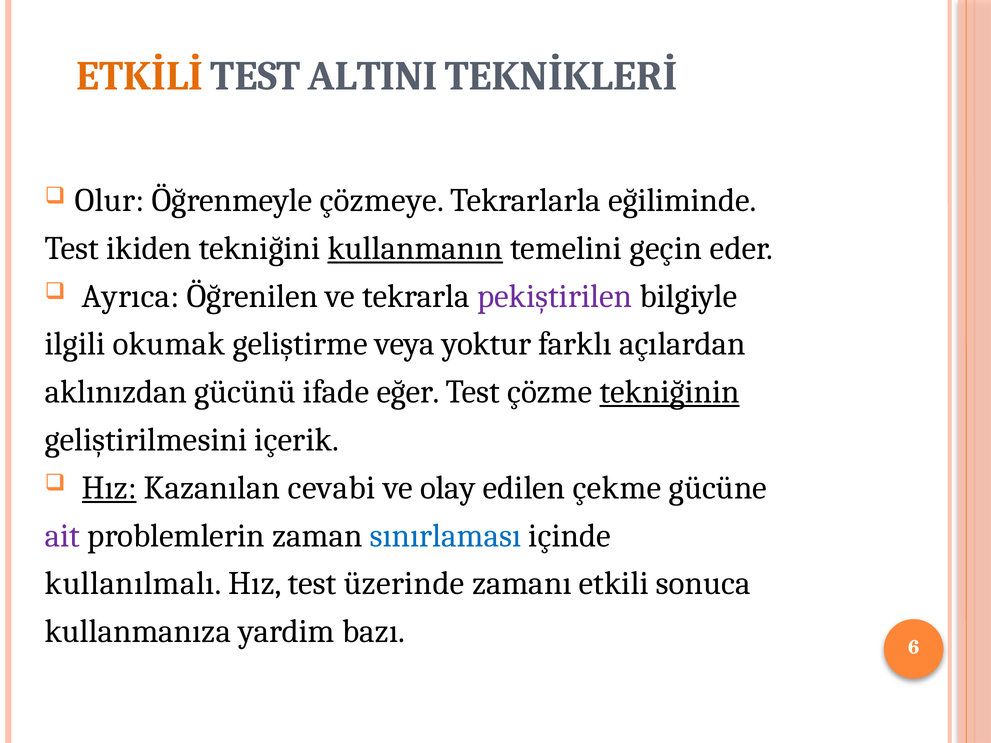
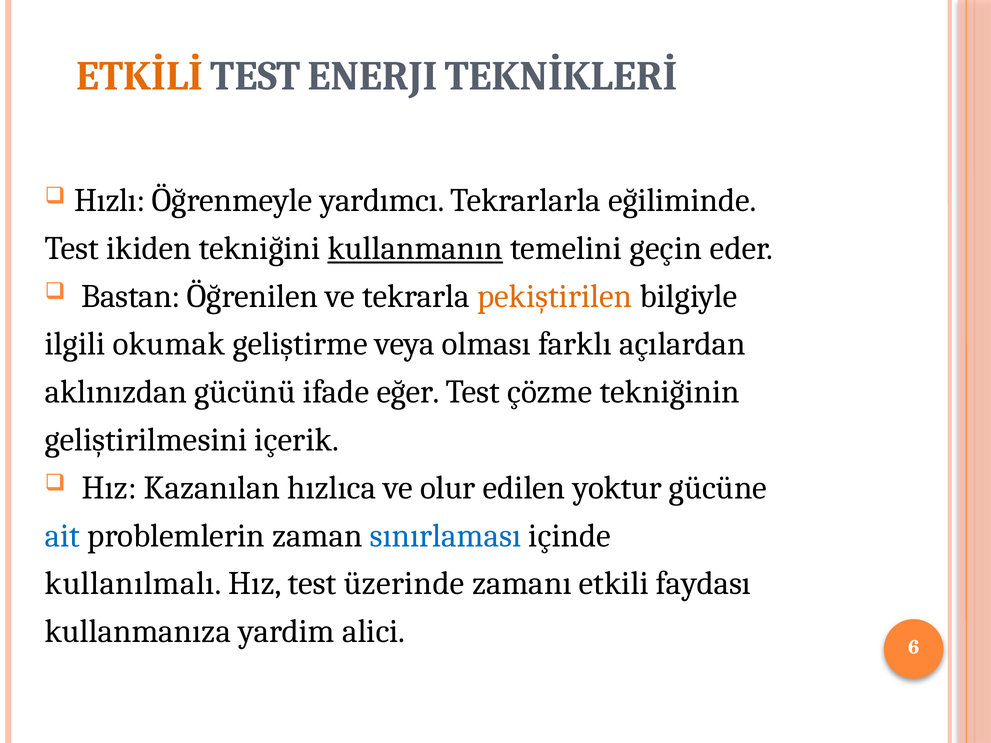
ALTINI: ALTINI -> ENERJI (373, 76)
Olur: Olur -> Hızlı (110, 200)
çözmeye: çözmeye -> yardımcı (382, 200)
Ayrıca: Ayrıca -> Bastan (131, 296)
pekiştirilen colour: purple -> orange (555, 296)
yoktur: yoktur -> olması (486, 344)
tekniğinin underline: present -> none (670, 392)
Hız underline: present -> none (109, 488)
cevabi: cevabi -> hızlıca (332, 488)
olay: olay -> olur (448, 488)
çekme: çekme -> yoktur (617, 488)
ait colour: purple -> blue (63, 536)
sonuca: sonuca -> faydası (703, 584)
bazı: bazı -> alici (374, 632)
